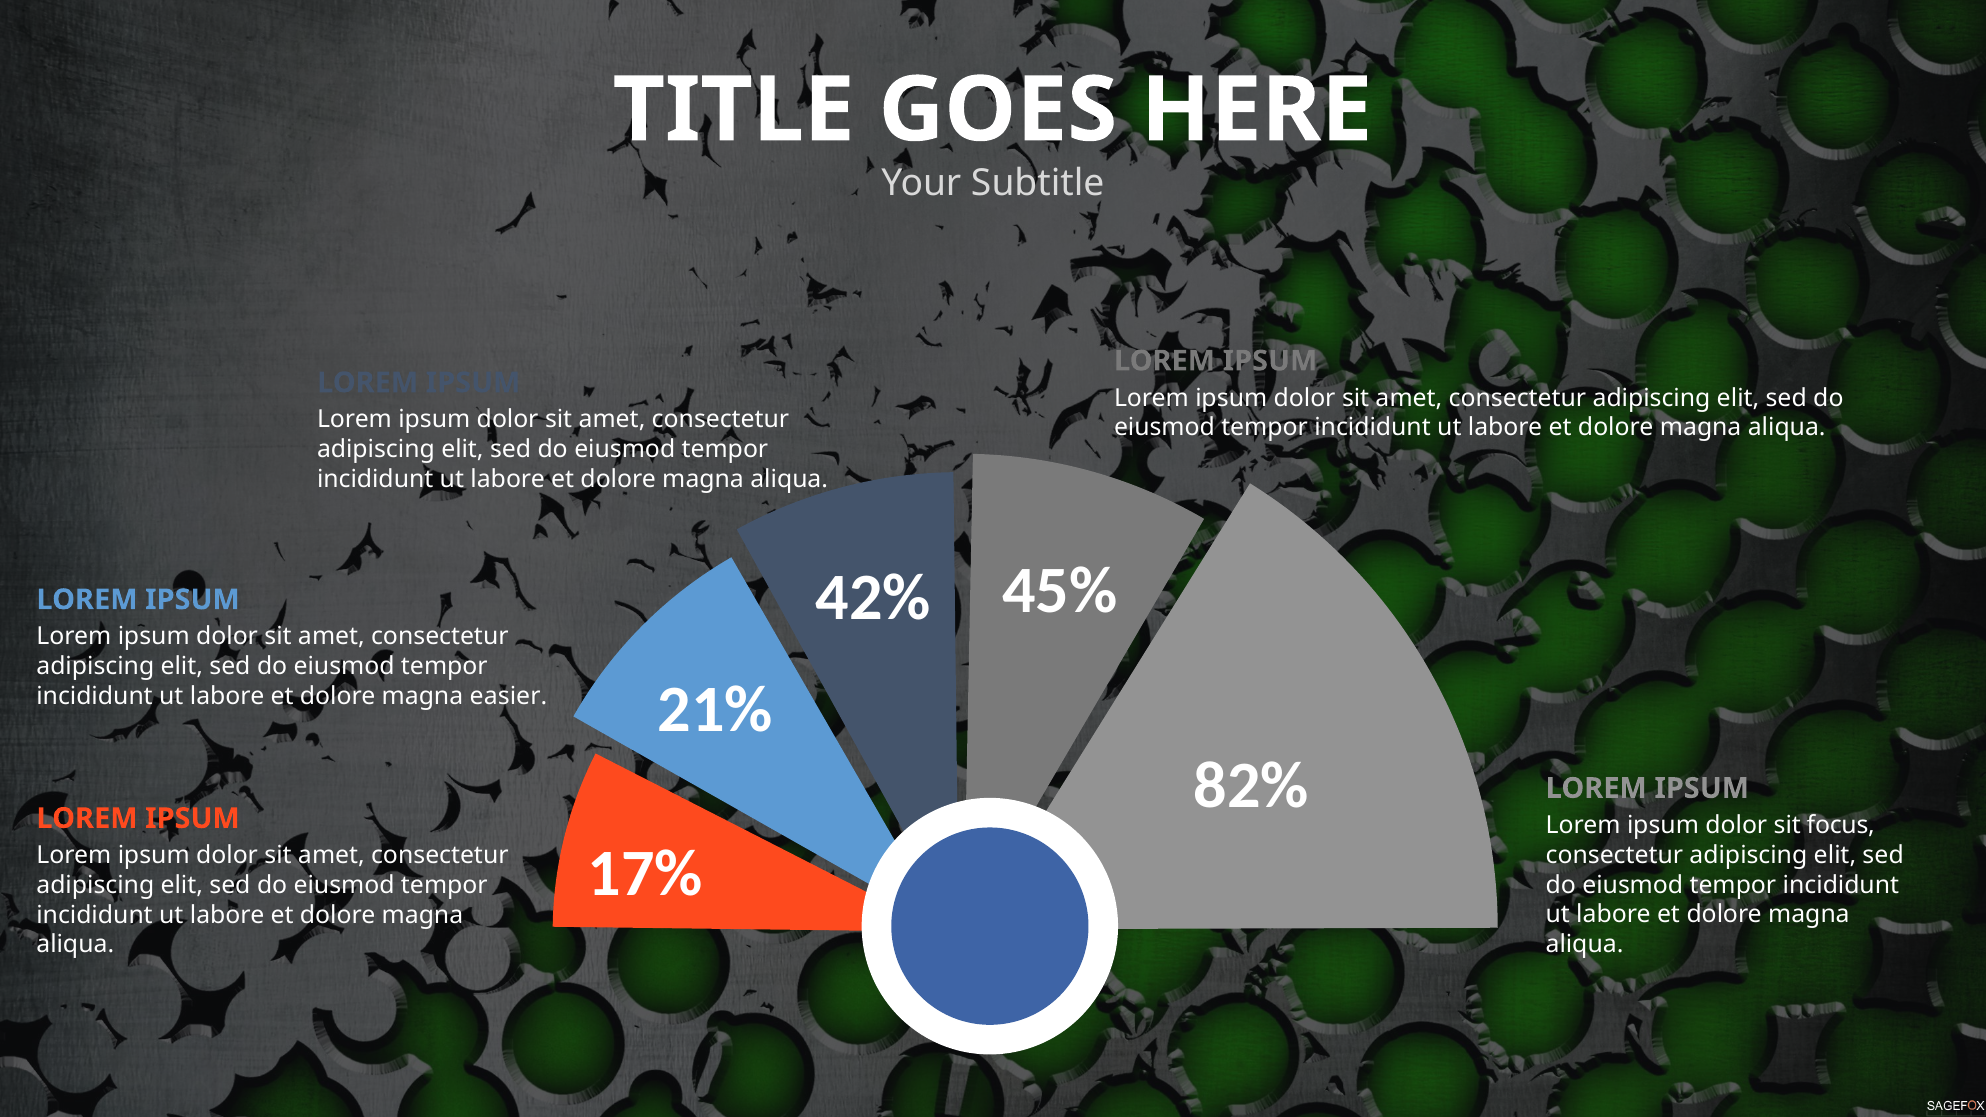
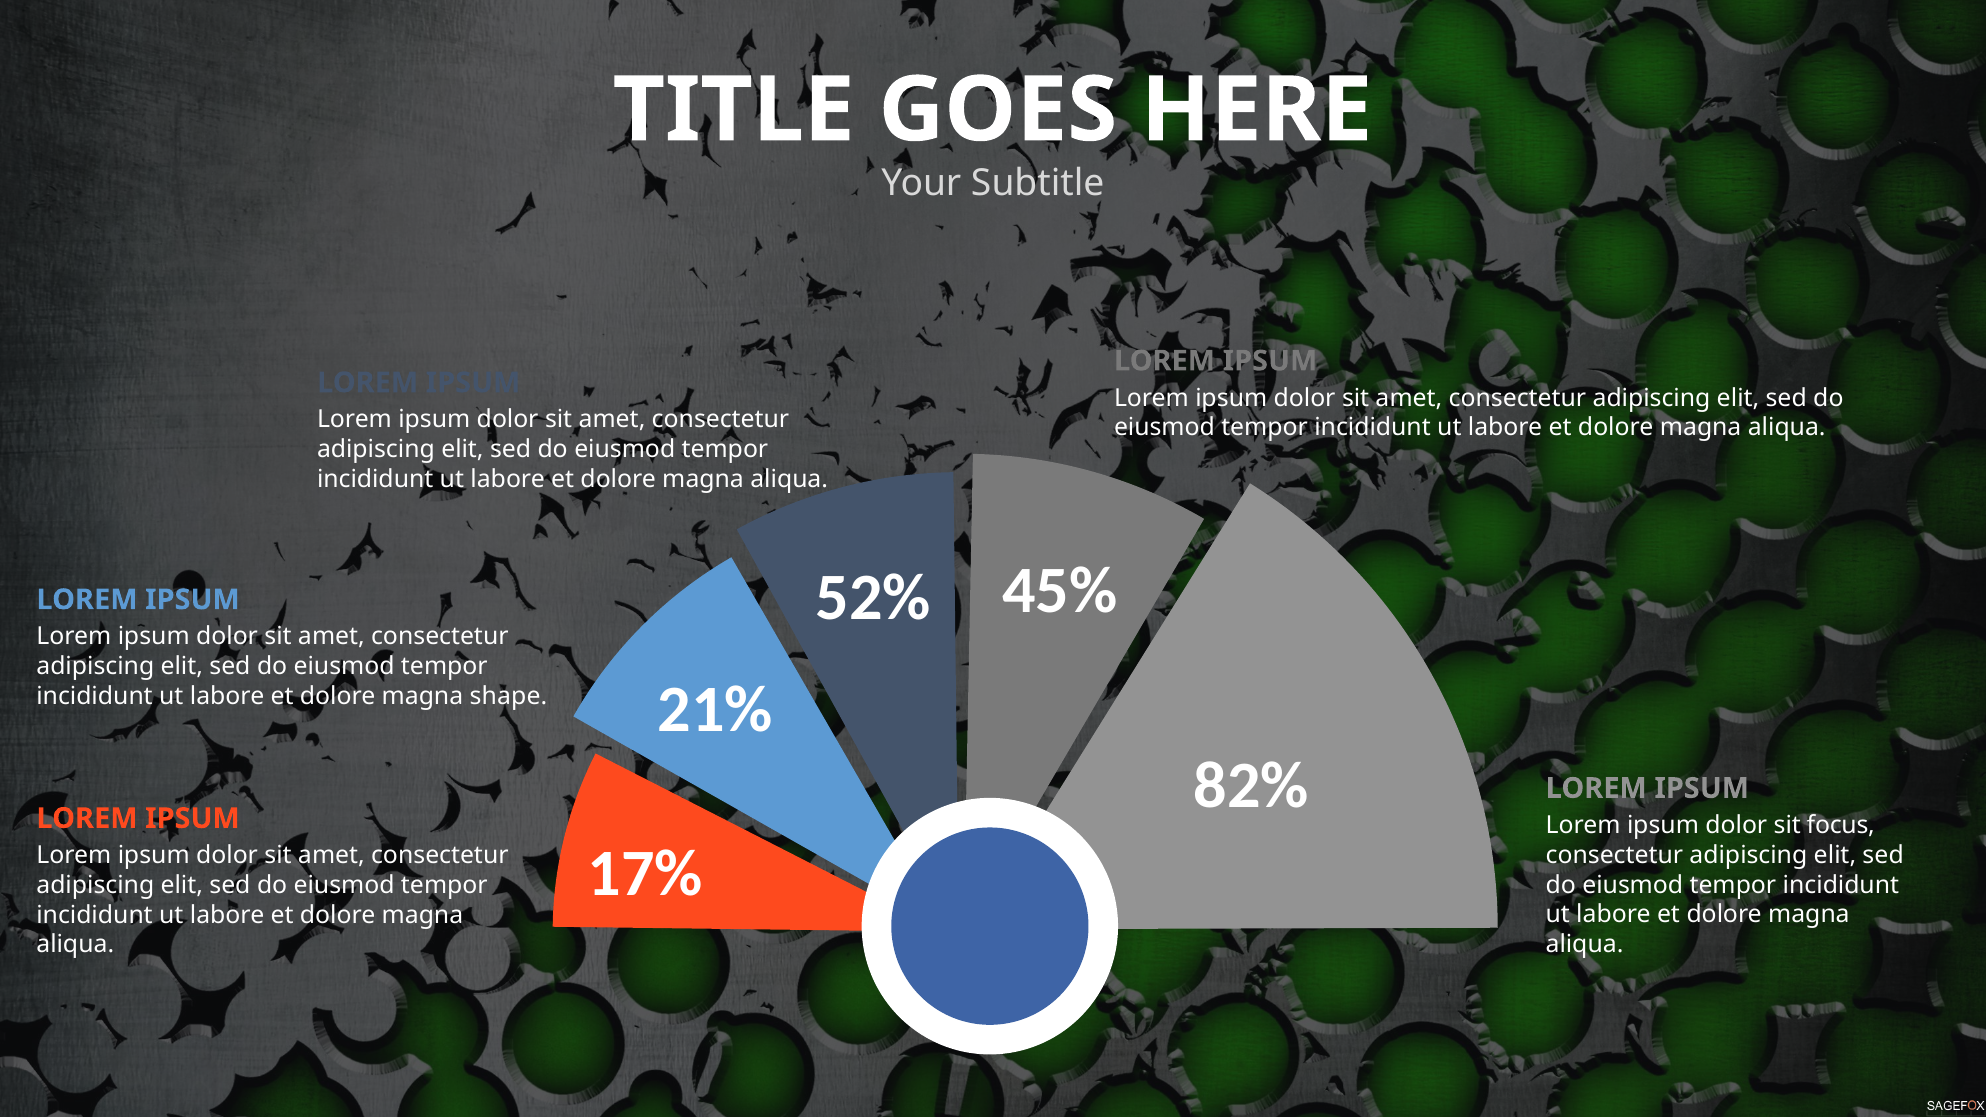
42%: 42% -> 52% (873, 598)
easier: easier -> shape (508, 696)
